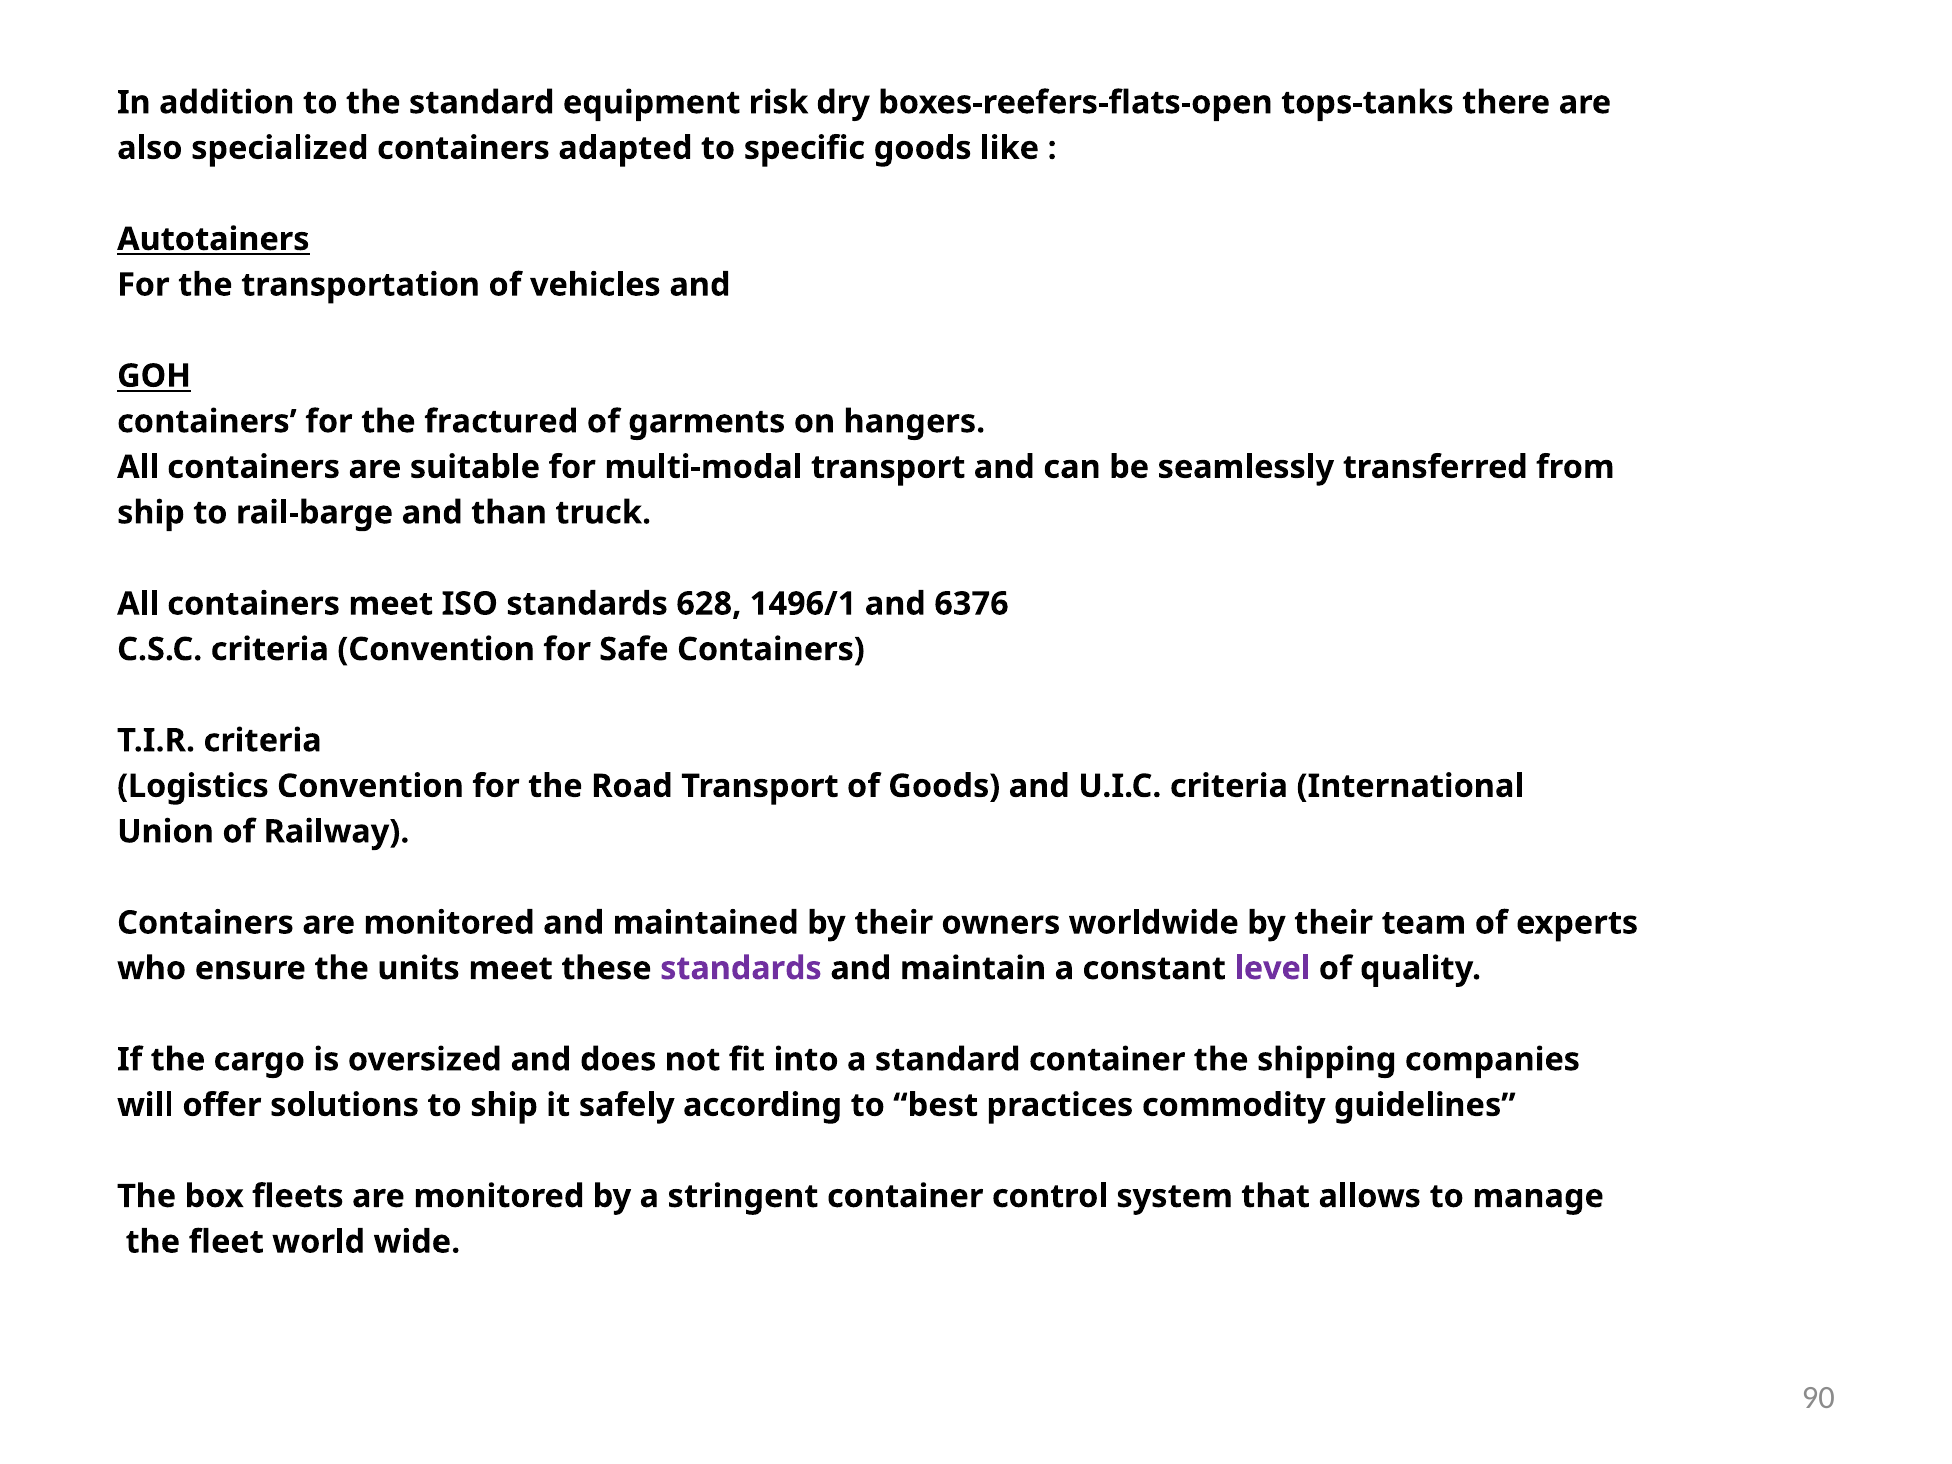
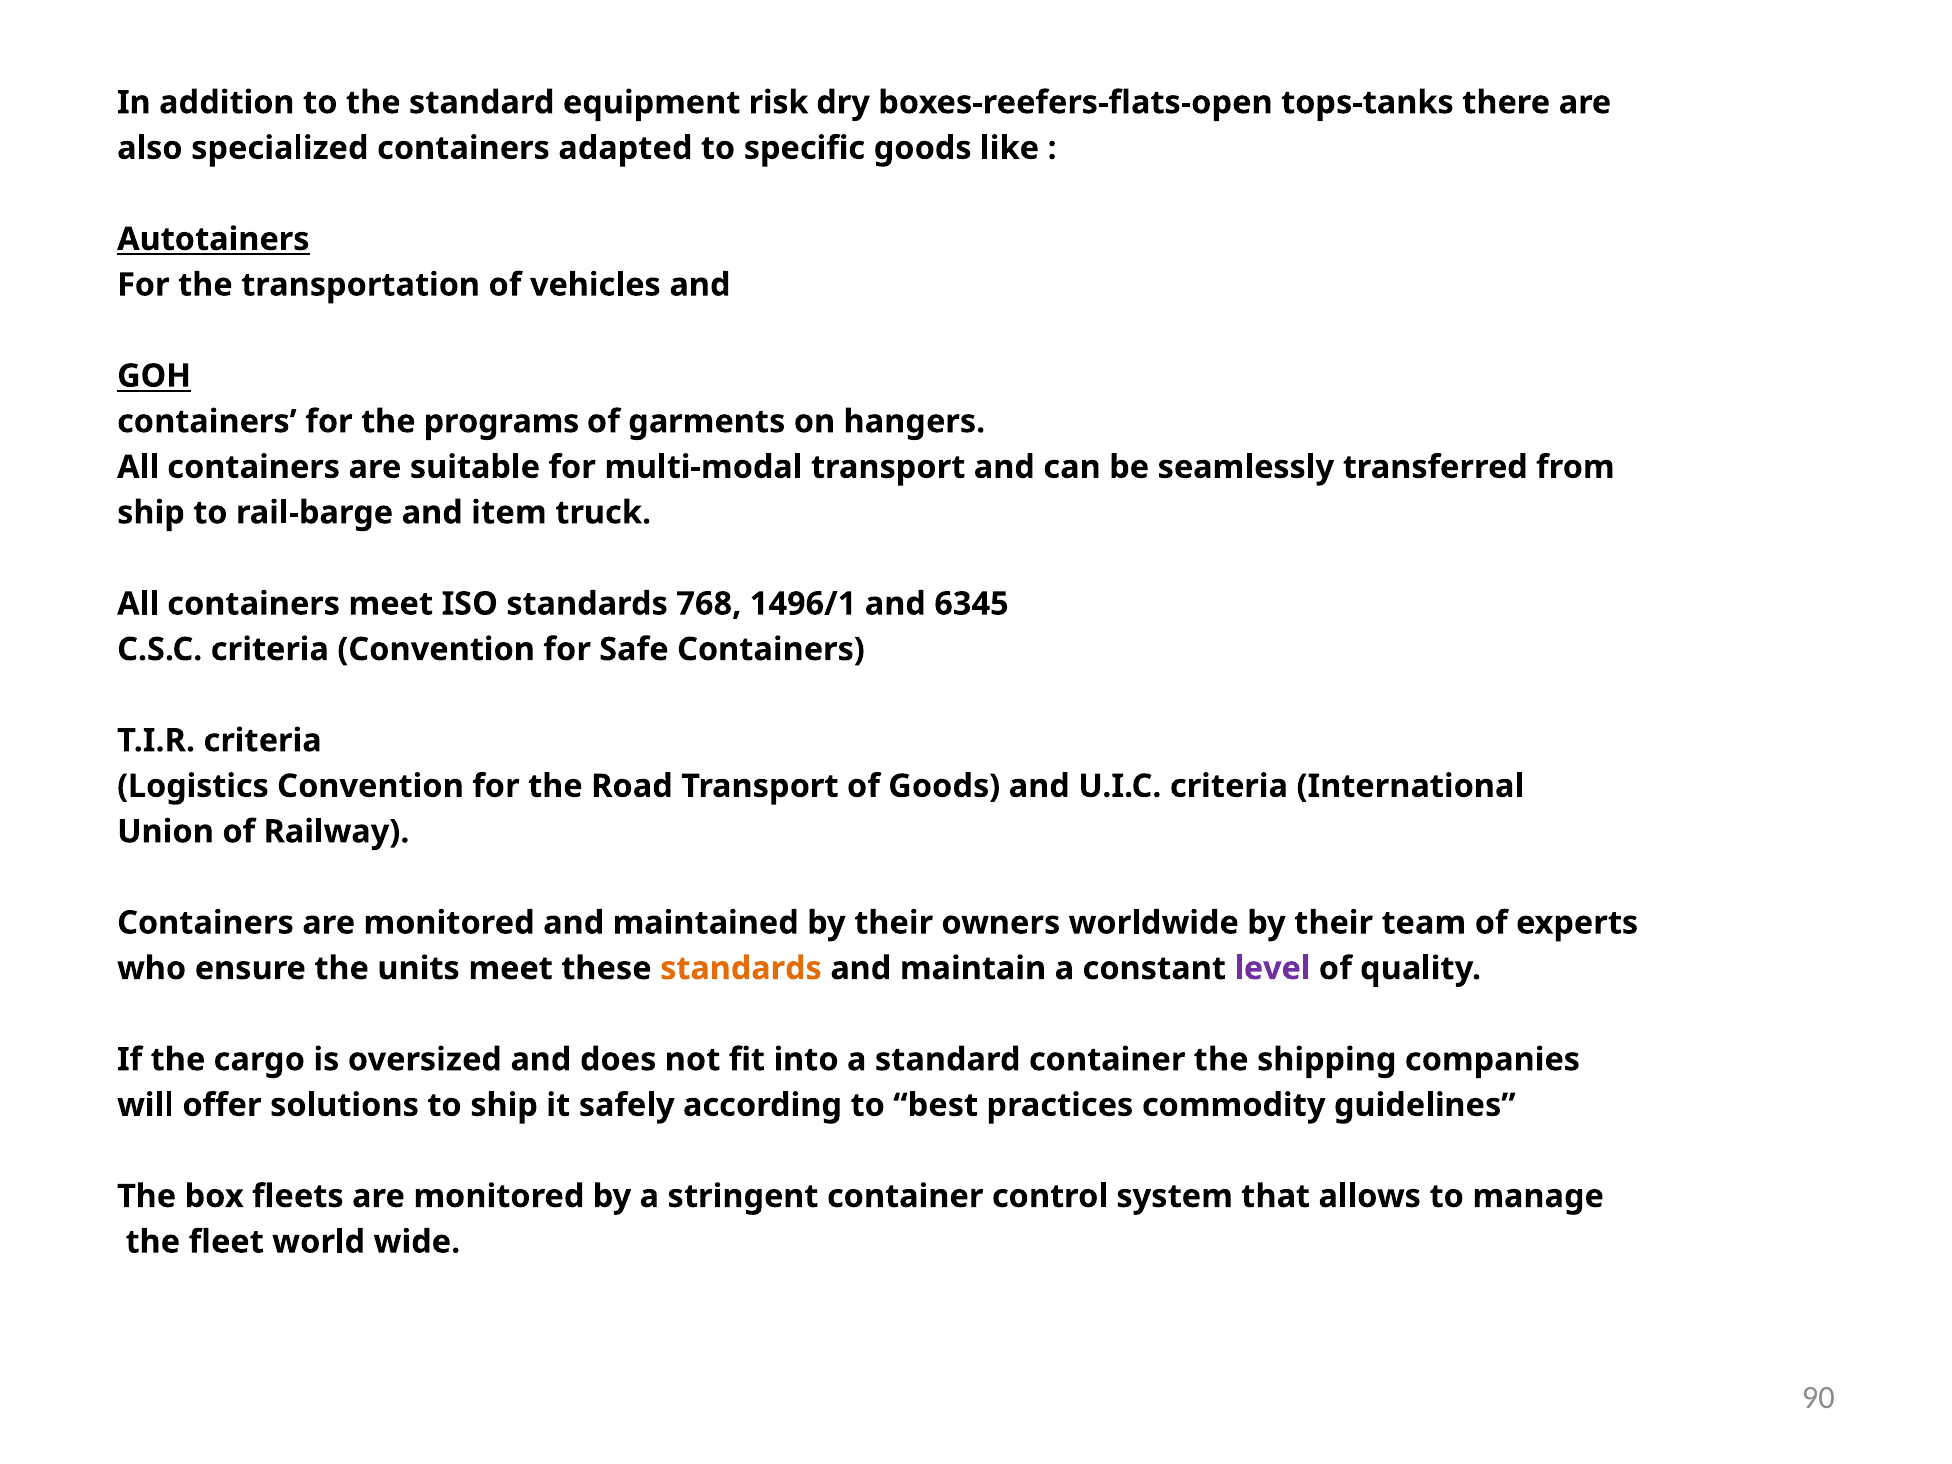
fractured: fractured -> programs (501, 422)
than: than -> item (509, 513)
628: 628 -> 768 (709, 604)
6376: 6376 -> 6345 (972, 604)
standards colour: purple -> orange (741, 968)
